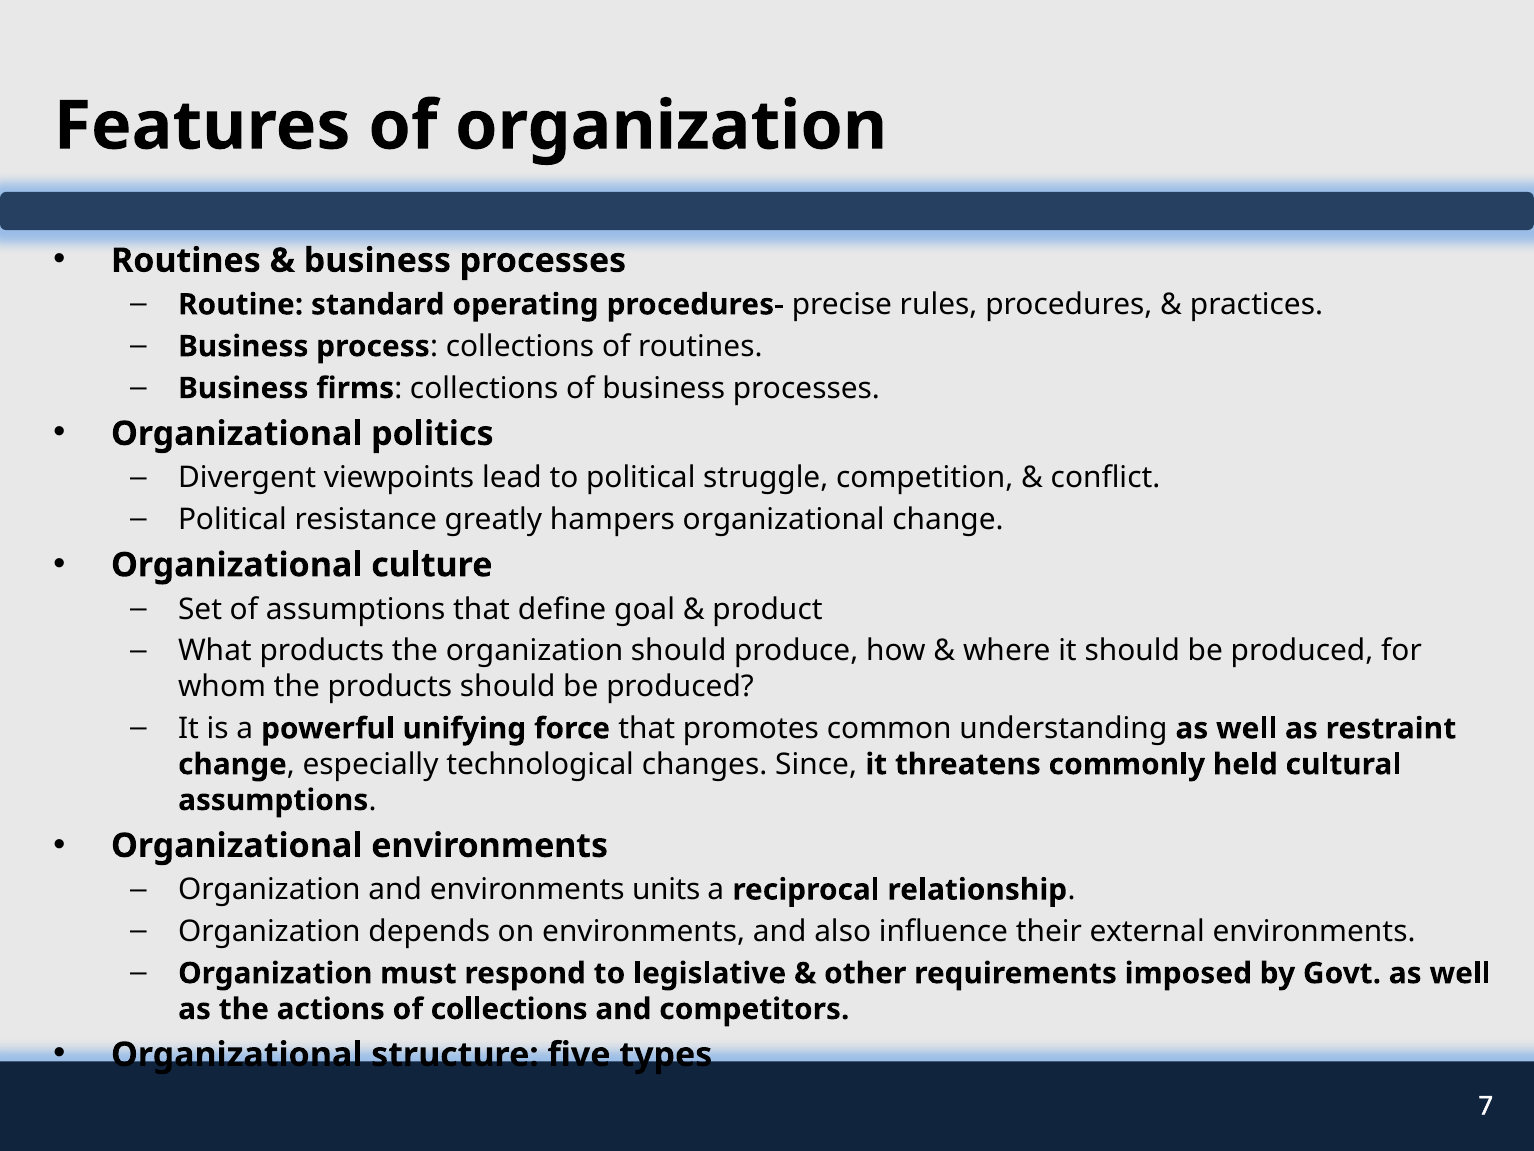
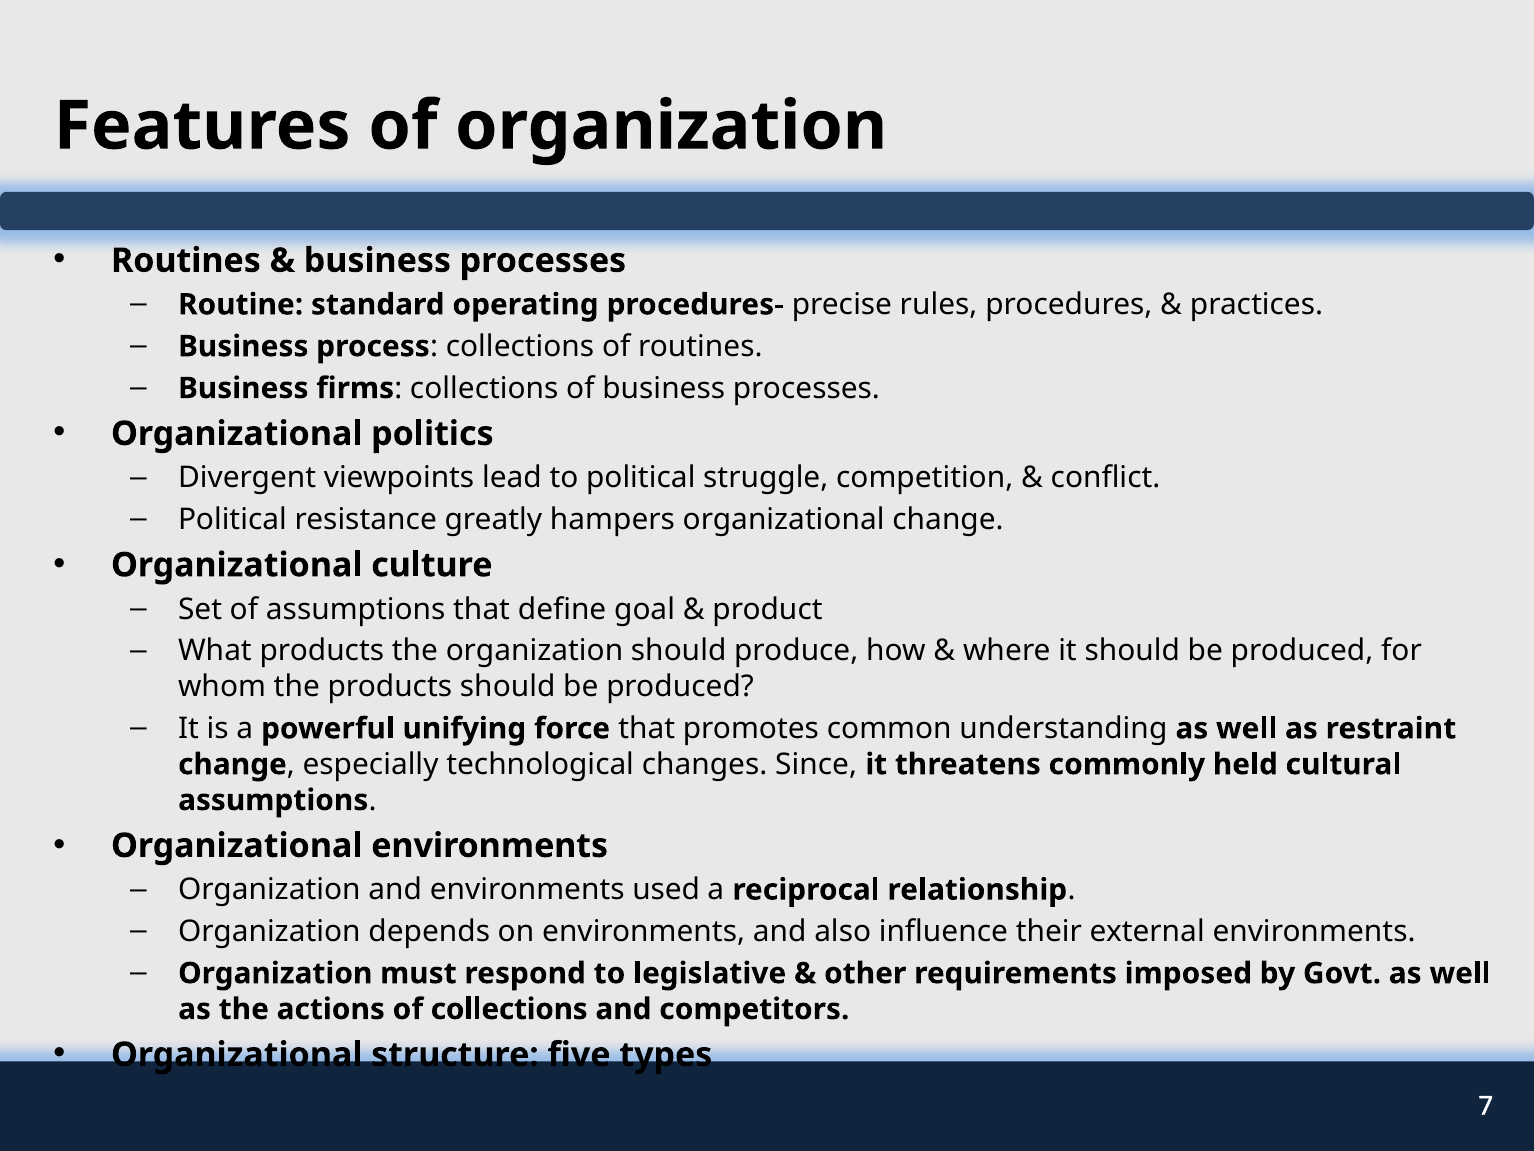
units: units -> used (666, 889)
